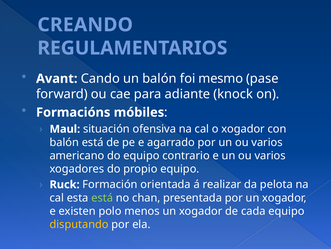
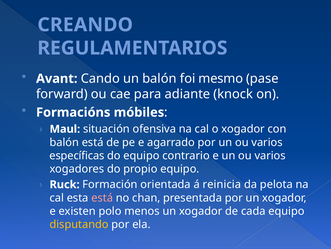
americano: americano -> específicas (77, 155)
realizar: realizar -> reinicia (222, 184)
está colour: light green -> pink (102, 197)
